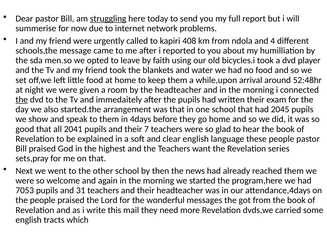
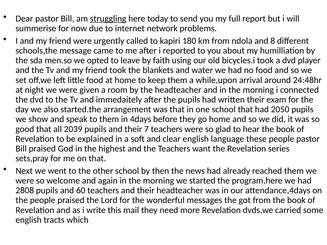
408: 408 -> 180 (189, 41)
4: 4 -> 8 (273, 41)
52:48hr: 52:48hr -> 24:48hr (307, 80)
the underline: present -> none (22, 100)
2045: 2045 -> 2050 (280, 110)
2041: 2041 -> 2039 (73, 129)
7053: 7053 -> 2808 (25, 191)
31: 31 -> 60 (81, 191)
